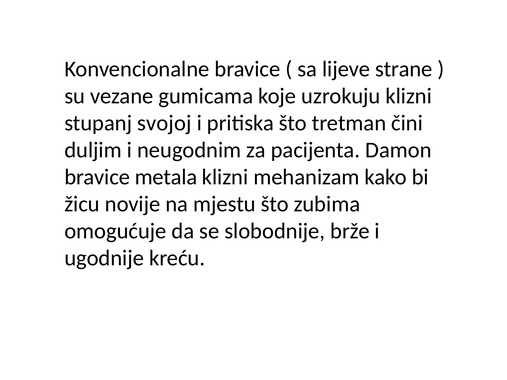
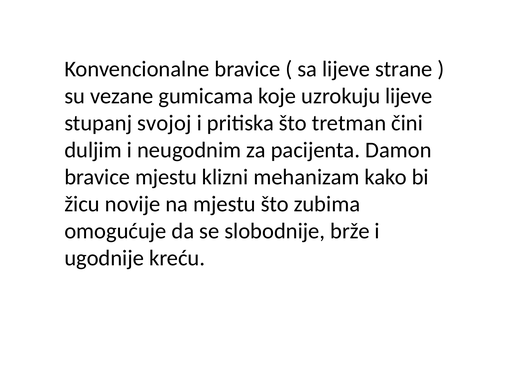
uzrokuju klizni: klizni -> lijeve (409, 96)
bravice metala: metala -> mjestu (166, 177)
